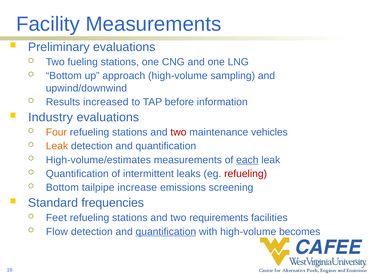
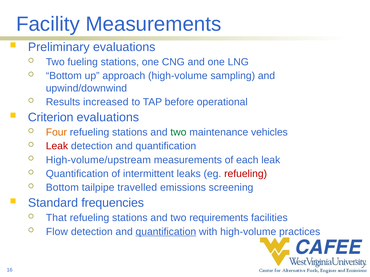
information: information -> operational (222, 102)
Industry: Industry -> Criterion (51, 117)
two colour: red -> green (178, 132)
Leak colour: orange -> red (57, 146)
High-volume/estimates: High-volume/estimates -> High-volume/upstream (98, 160)
each underline: present -> none (247, 160)
increase: increase -> travelled (137, 188)
Feet: Feet -> That (56, 218)
becomes: becomes -> practices (300, 232)
